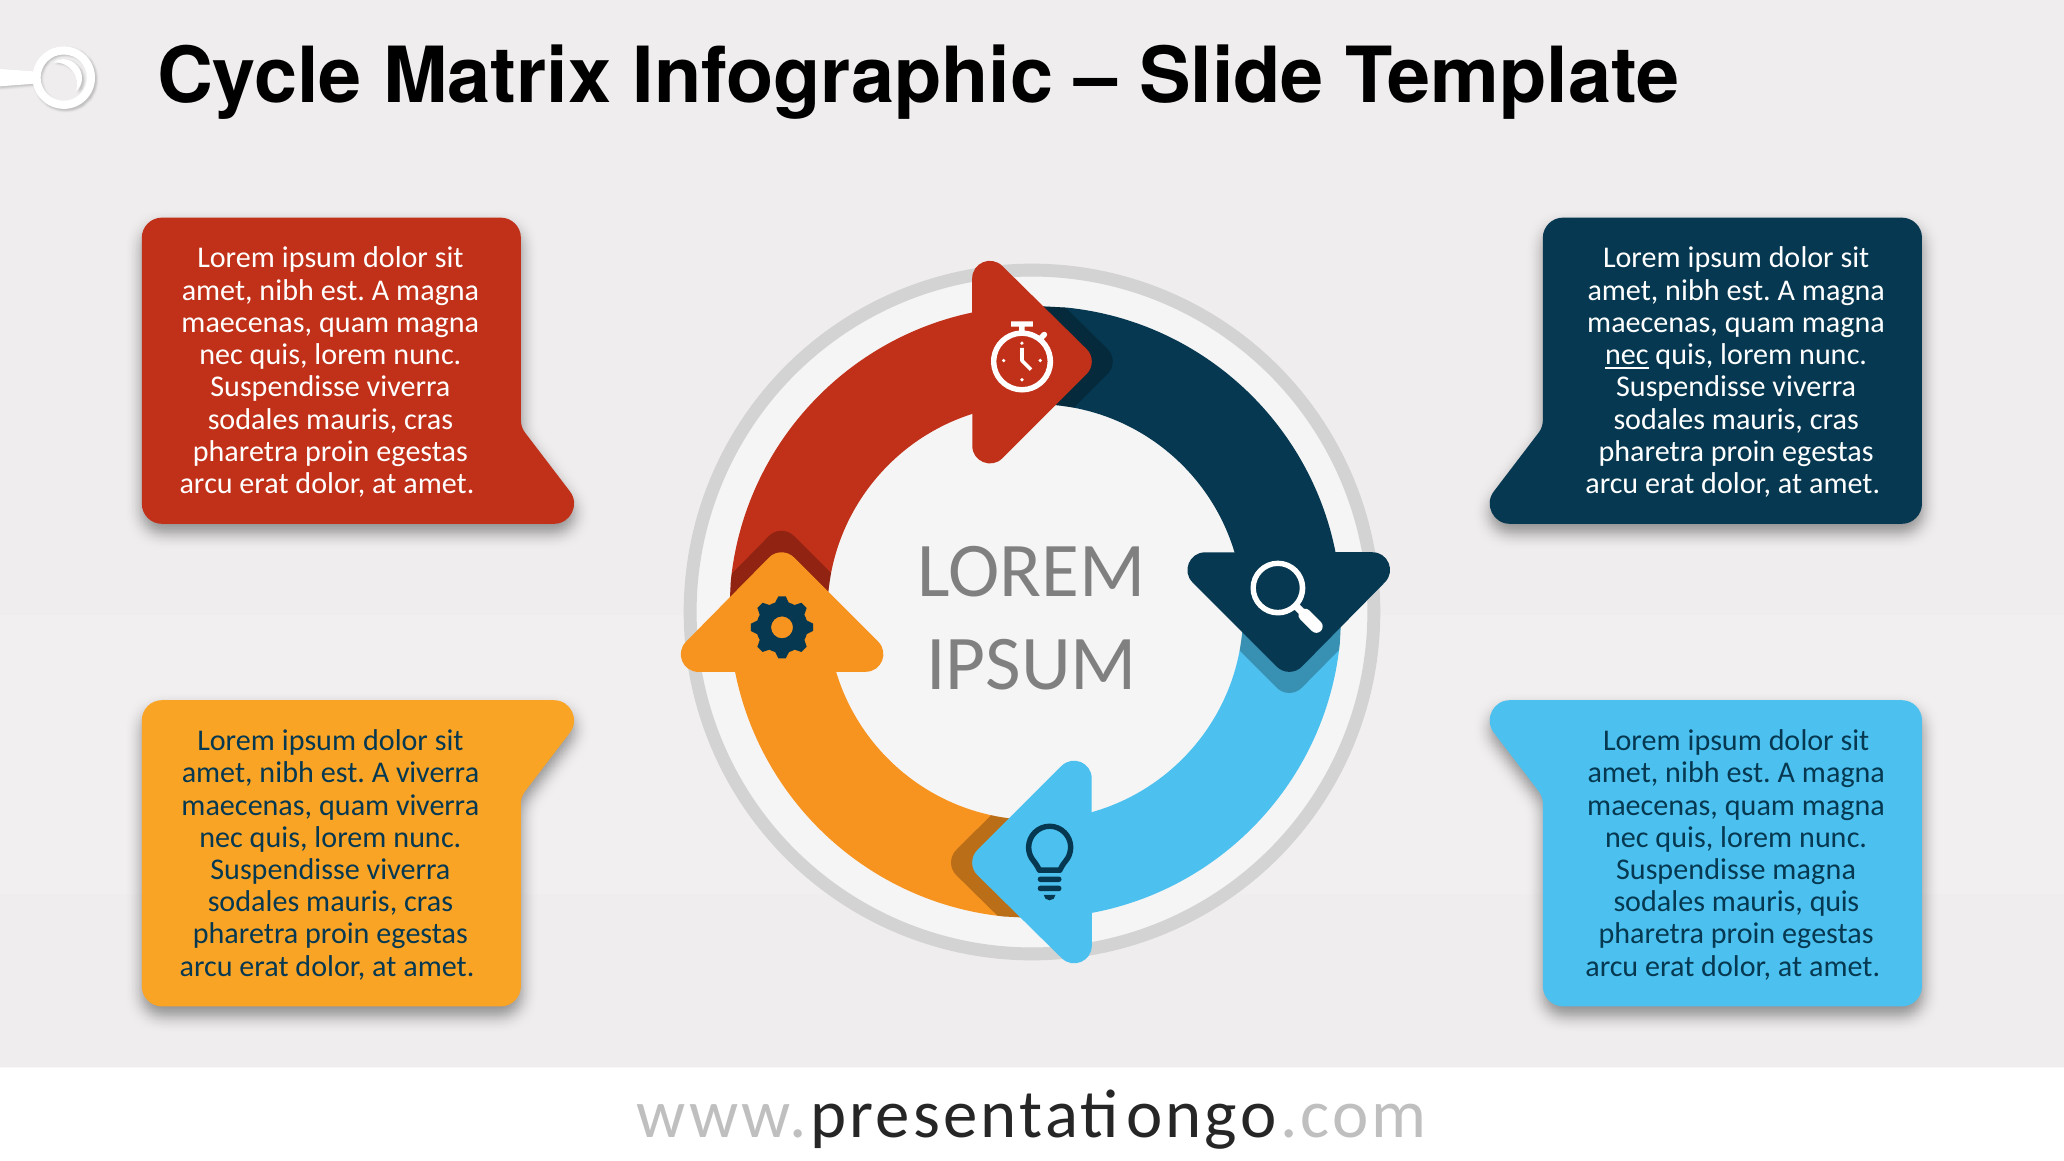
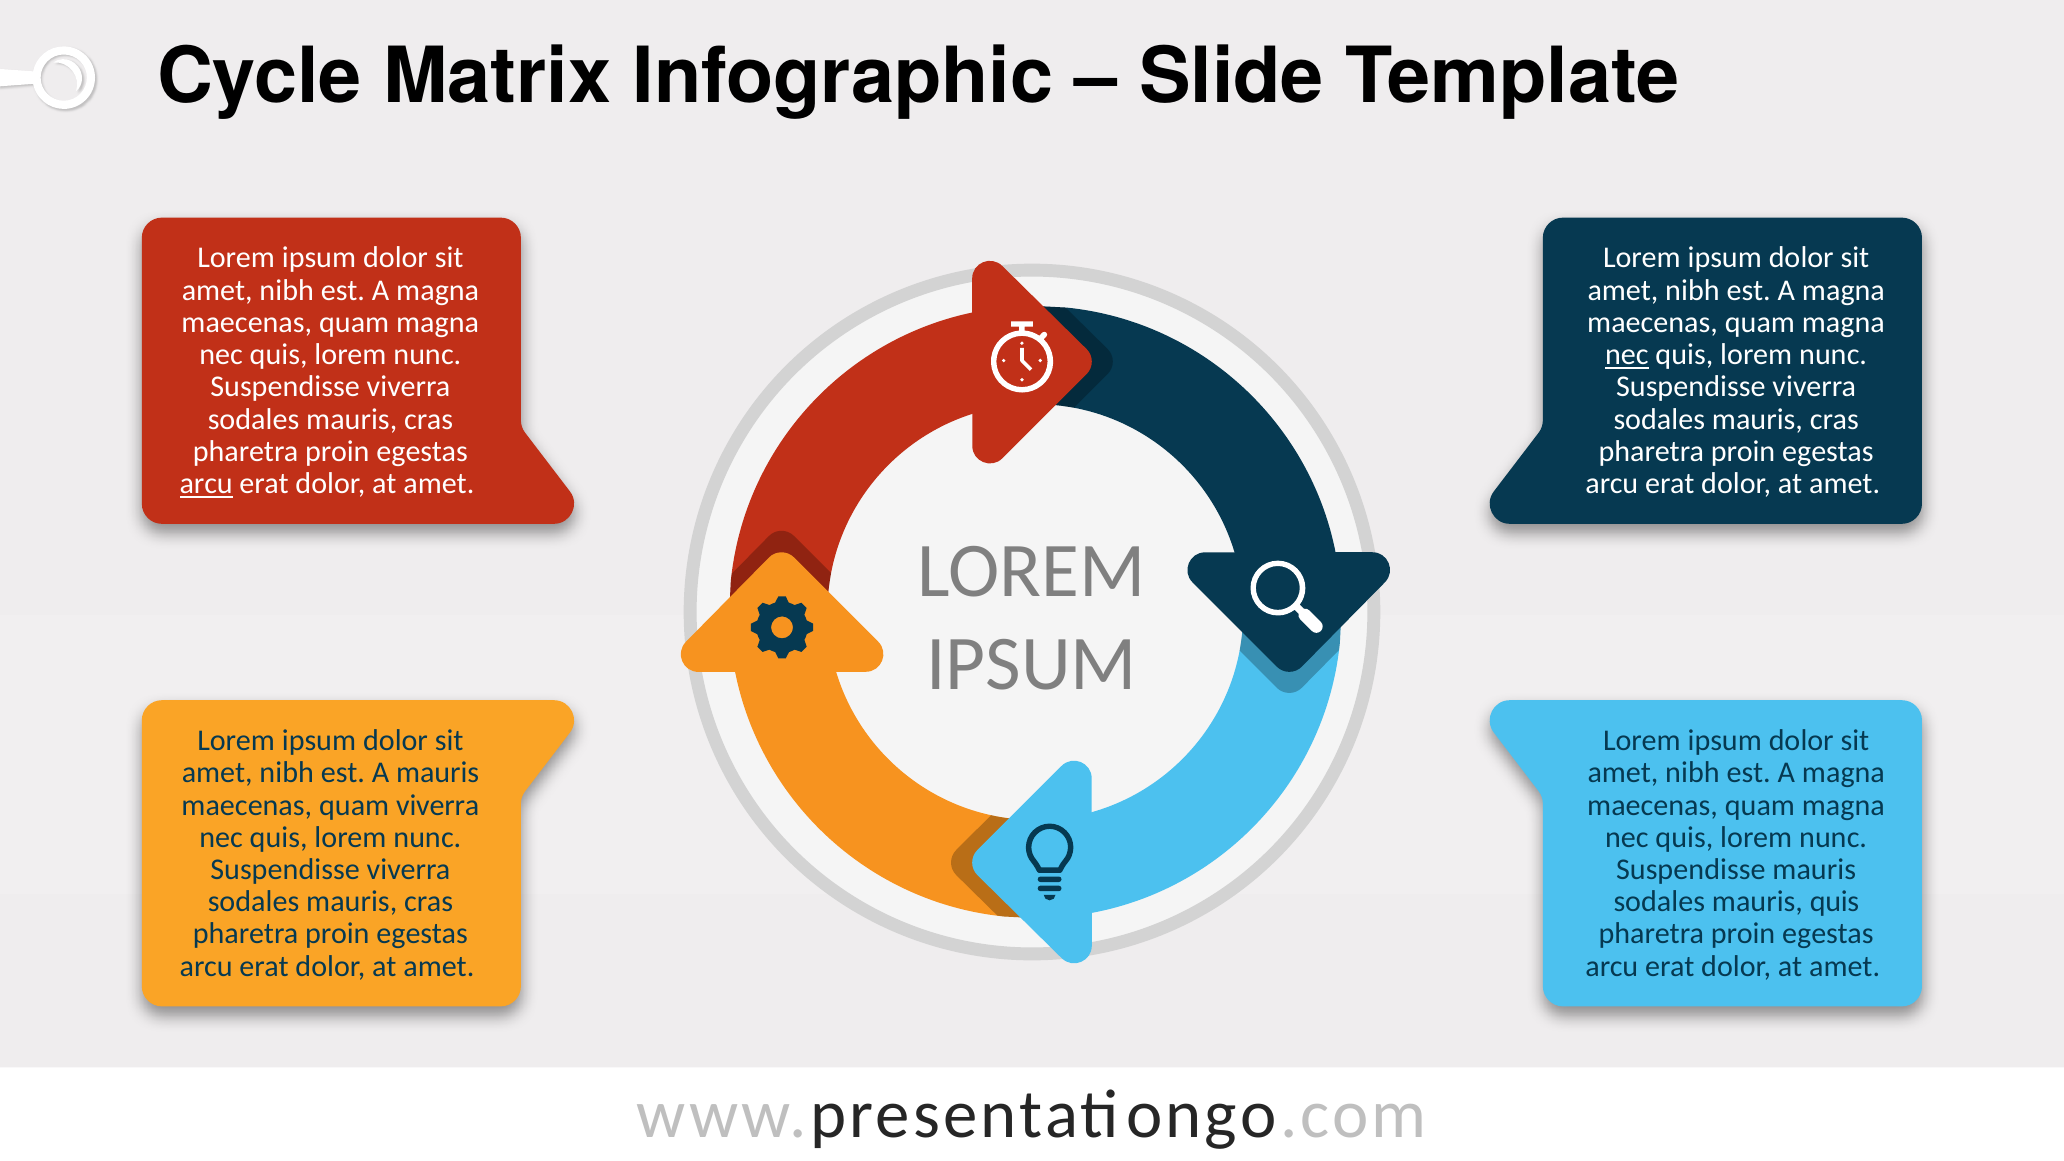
arcu underline: none -> present (206, 484)
A viverra: viverra -> mauris (438, 773)
Suspendisse magna: magna -> mauris (1814, 870)
